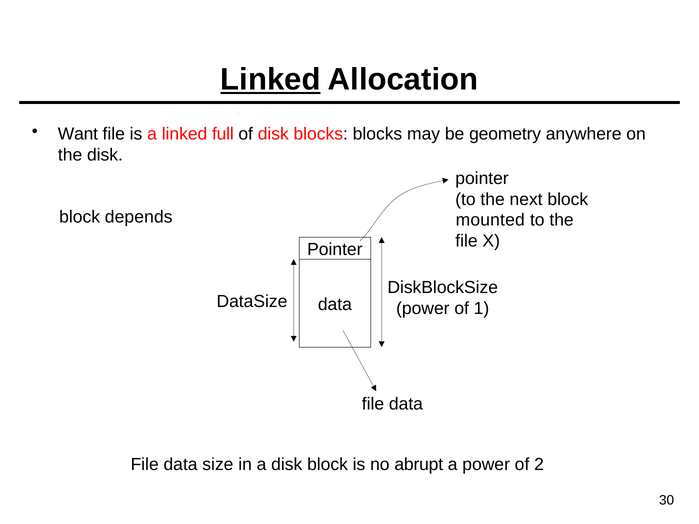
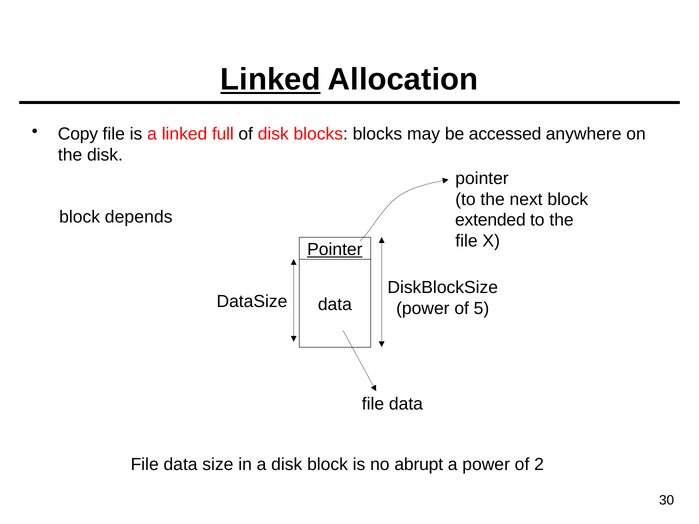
Want: Want -> Copy (78, 134)
geometry: geometry -> accessed (505, 134)
mounted: mounted -> extended (490, 220)
Pointer underline: none -> present (335, 249)
1: 1 -> 5 (481, 308)
